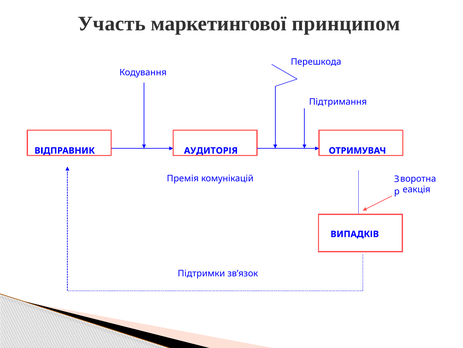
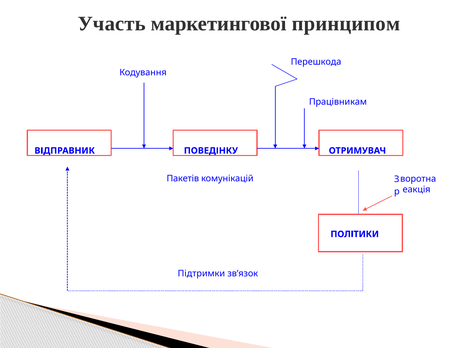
Підтримання: Підтримання -> Працівникам (338, 102)
АУДИТОРІЯ: АУДИТОРІЯ -> ПОВЕДІНКУ (211, 150)
Премія: Премія -> Пакетів (183, 178)
ВИПАДКІВ: ВИПАДКІВ -> ПОЛІТИКИ (355, 234)
